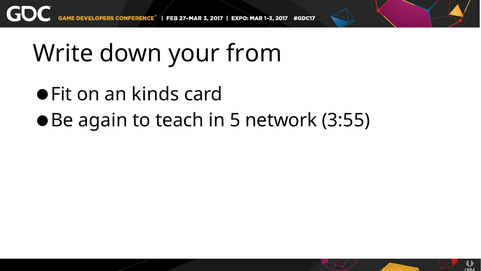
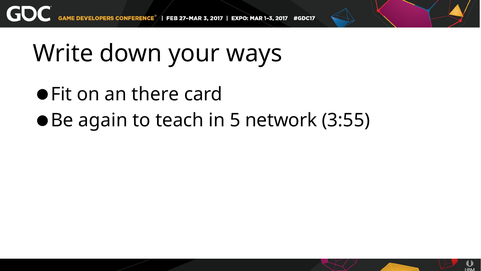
from: from -> ways (254, 54)
kinds: kinds -> there (155, 94)
